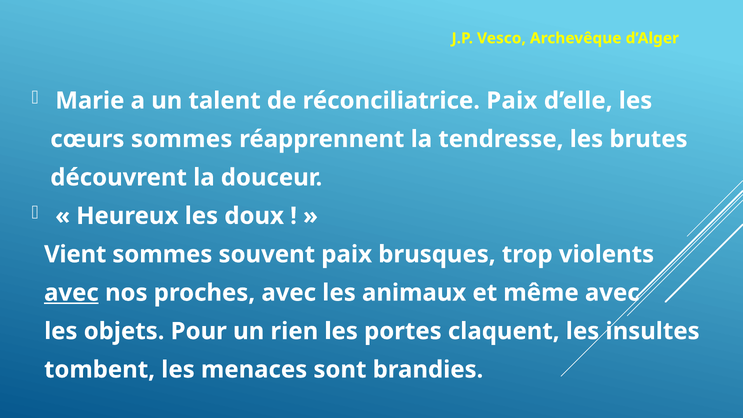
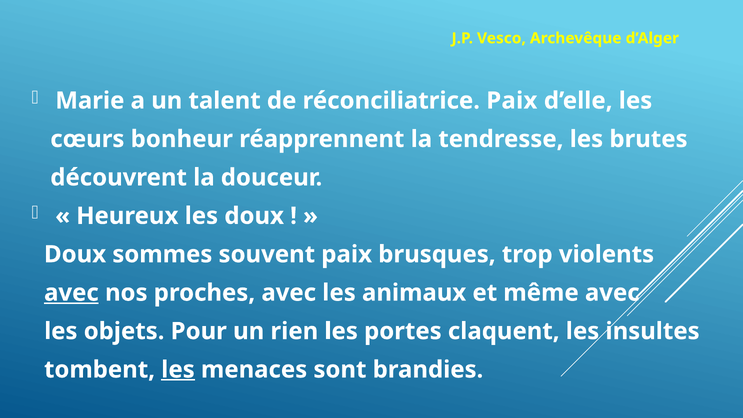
cœurs sommes: sommes -> bonheur (182, 139)
Vient: Vient -> Doux (75, 254)
les underline: none -> present (178, 370)
